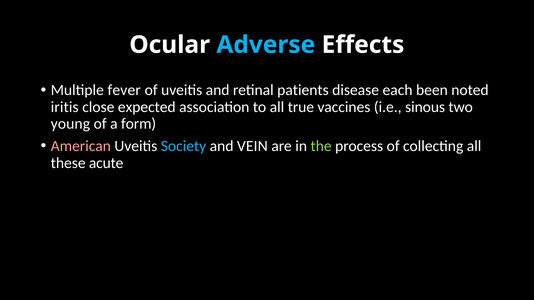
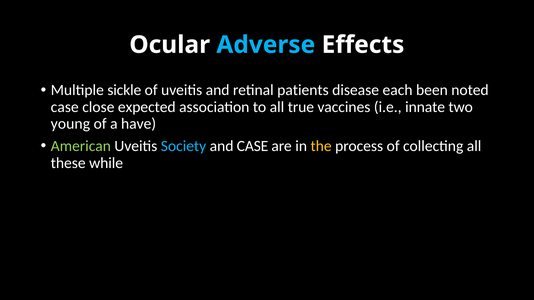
fever: fever -> sickle (124, 90)
iritis: iritis -> case (65, 107)
sinous: sinous -> innate (425, 107)
form: form -> have (139, 124)
American colour: pink -> light green (81, 146)
and VEIN: VEIN -> CASE (252, 146)
the colour: light green -> yellow (321, 146)
acute: acute -> while (106, 163)
